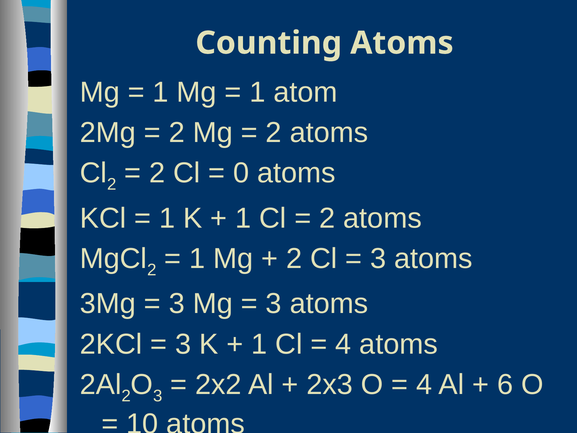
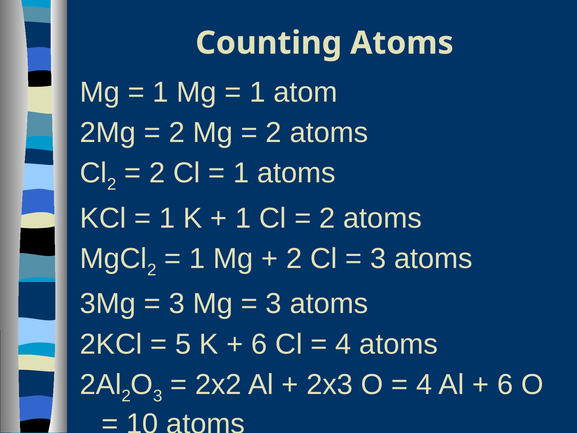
0: 0 -> 1 (241, 173)
3: 3 -> 5 (183, 344)
1: 1 -> 6 (259, 344)
